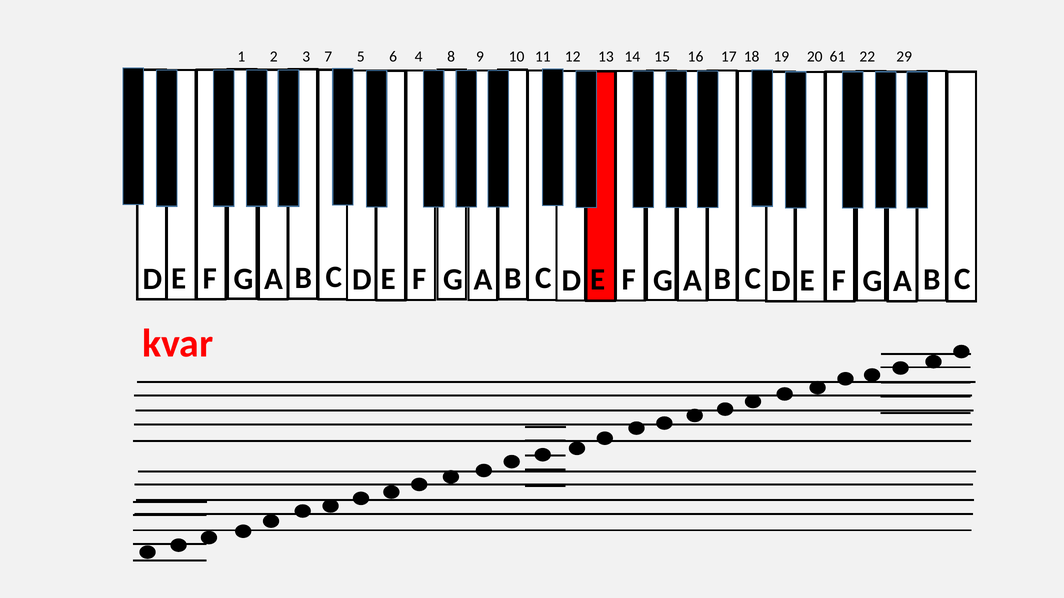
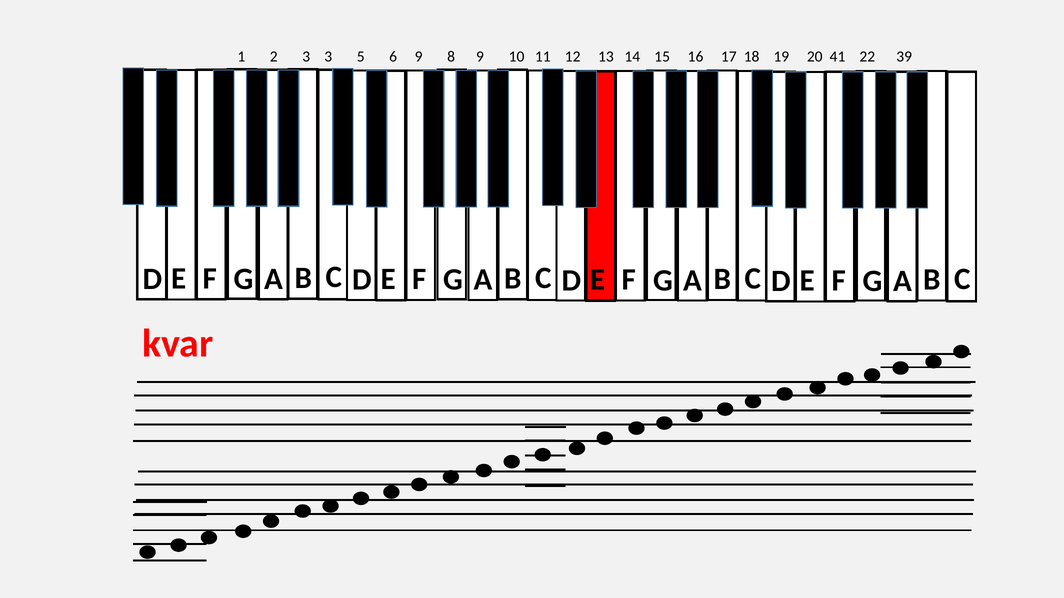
3 7: 7 -> 3 (328, 56)
6 4: 4 -> 9 (419, 56)
61: 61 -> 41 (838, 56)
29: 29 -> 39 (904, 56)
